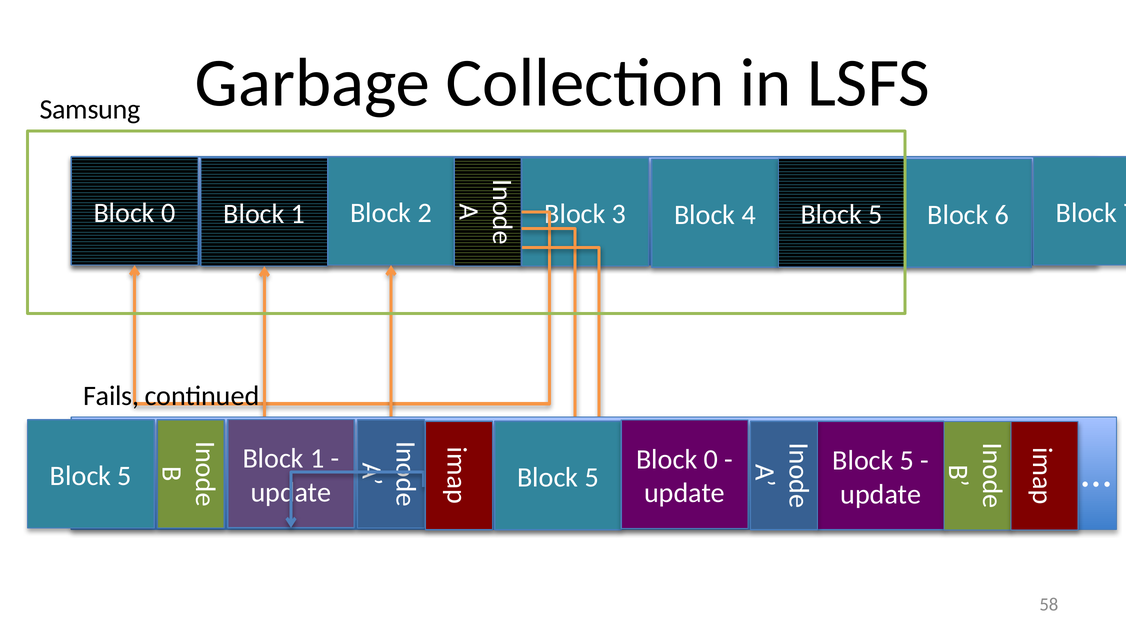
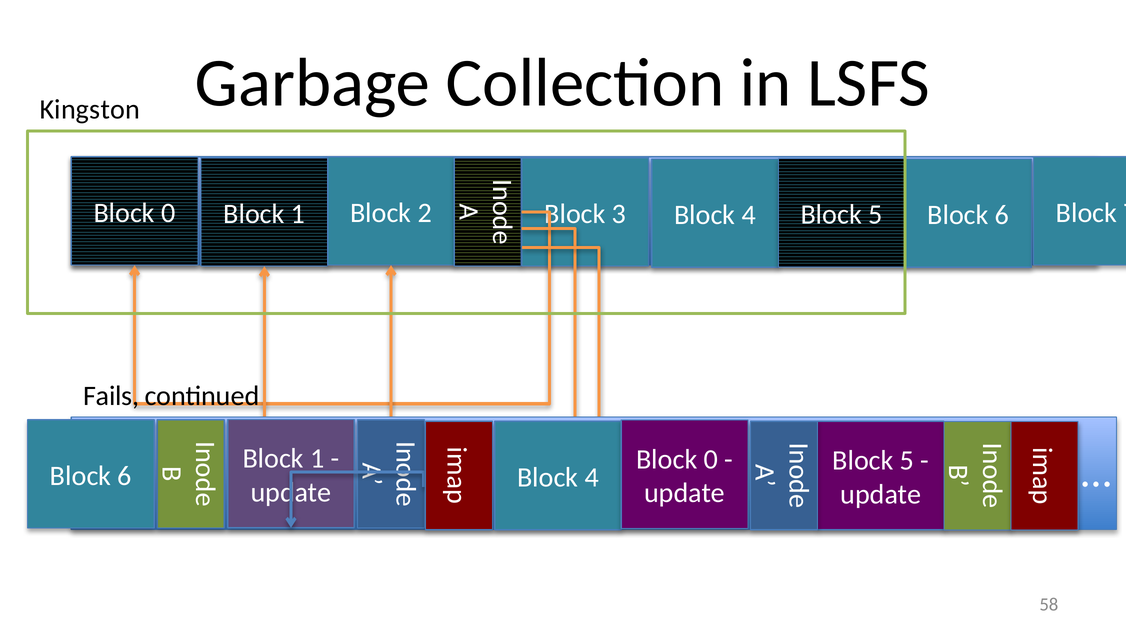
Samsung: Samsung -> Kingston (90, 110)
5: 5 -> 6 (125, 476)
5: 5 -> 4 (592, 478)
